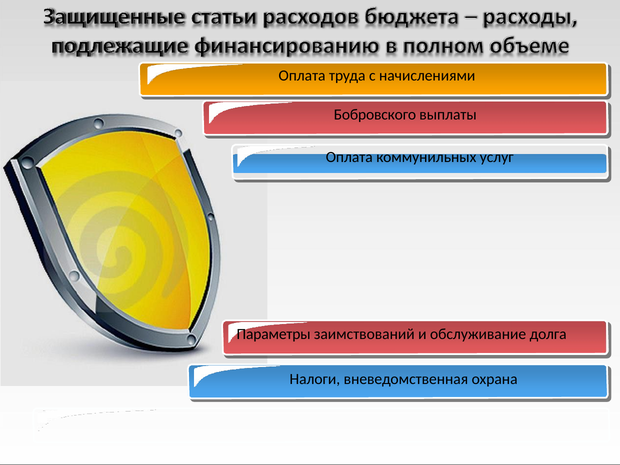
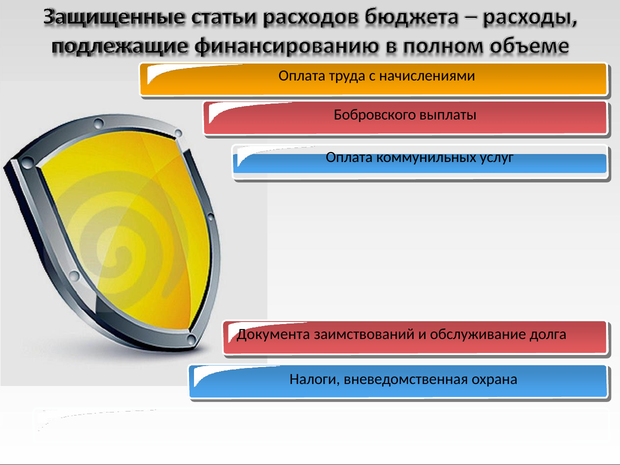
Параметры: Параметры -> Документа (273, 334)
